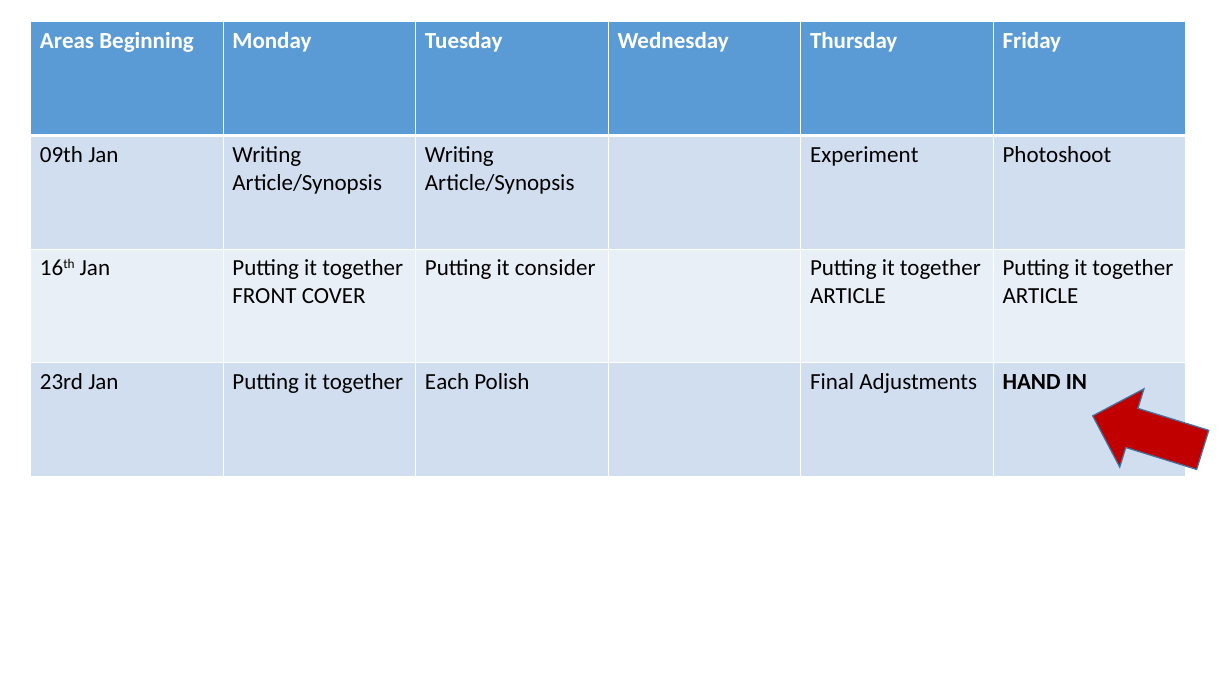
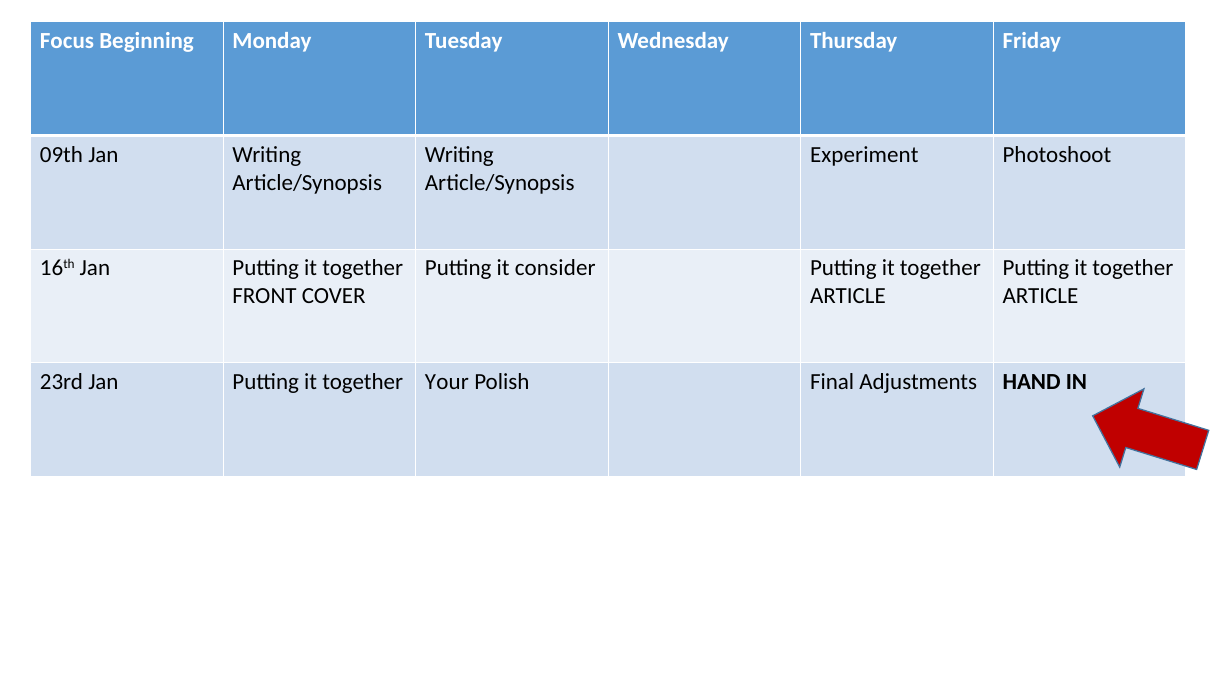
Areas: Areas -> Focus (67, 41)
Each: Each -> Your (447, 382)
